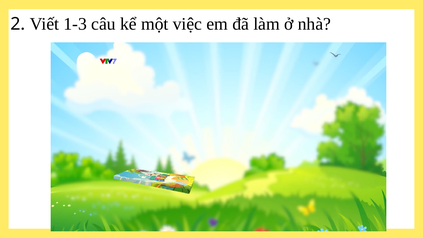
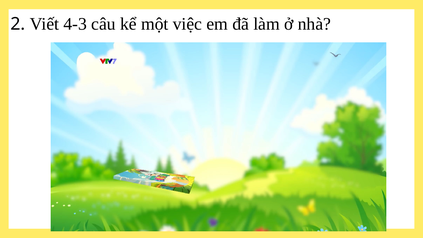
1-3: 1-3 -> 4-3 (75, 24)
